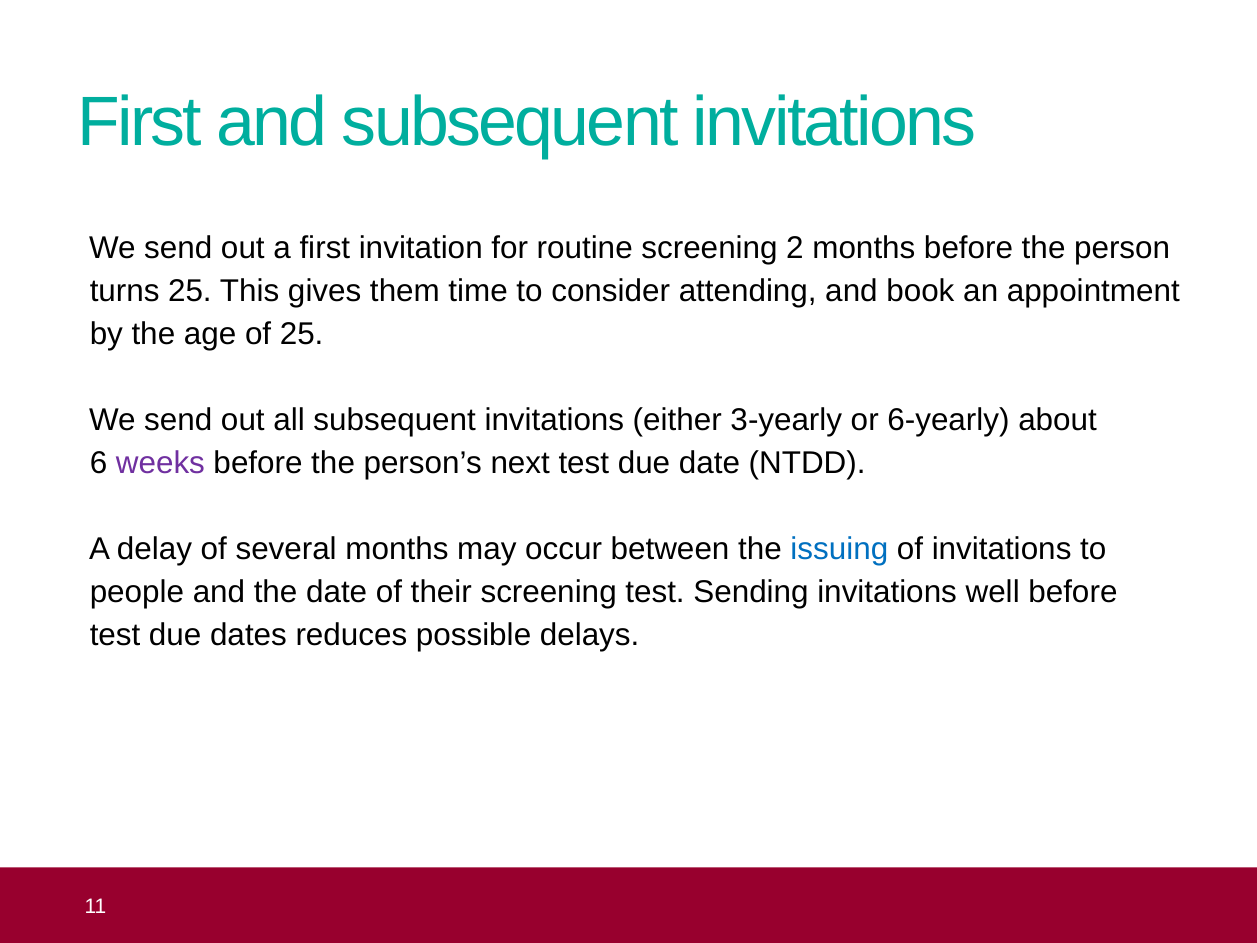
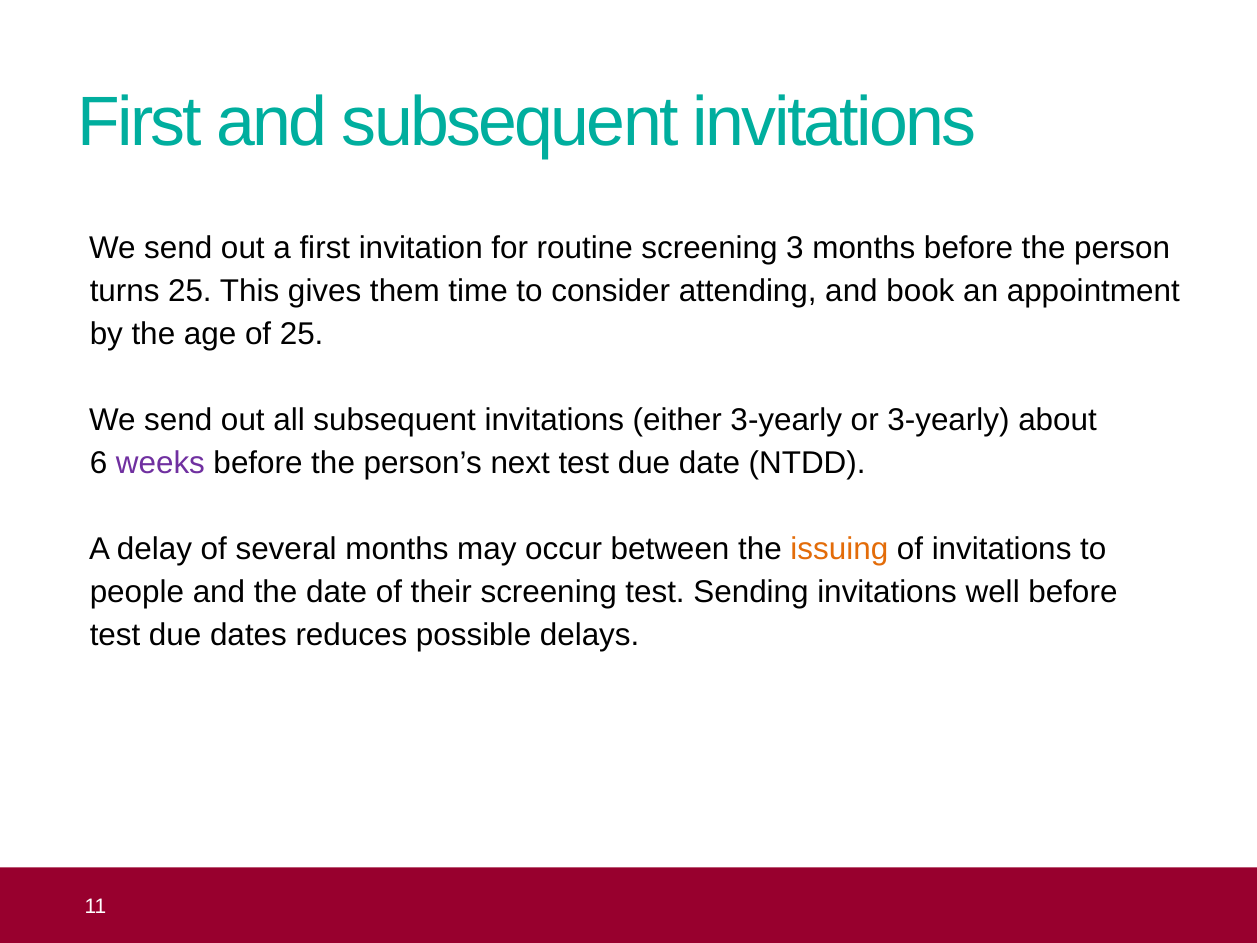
2: 2 -> 3 (795, 248)
or 6-yearly: 6-yearly -> 3-yearly (948, 420)
issuing colour: blue -> orange (839, 549)
